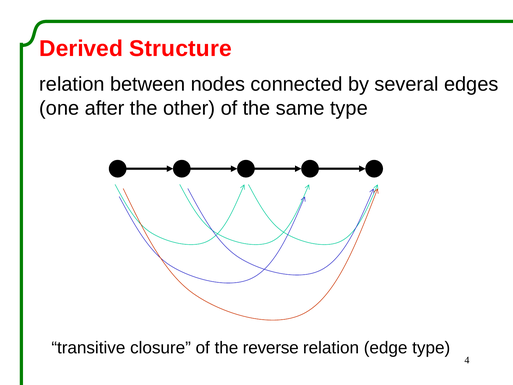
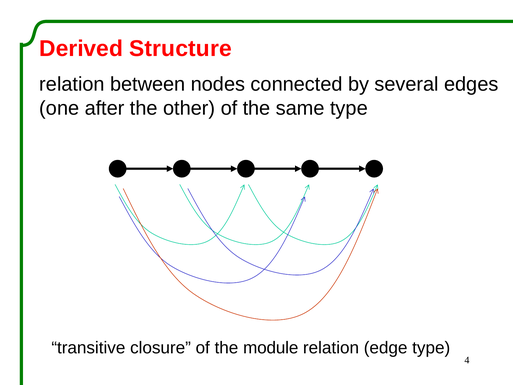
reverse: reverse -> module (271, 348)
